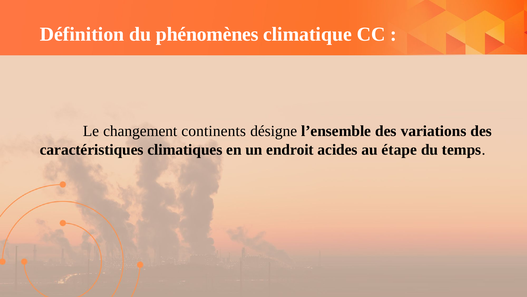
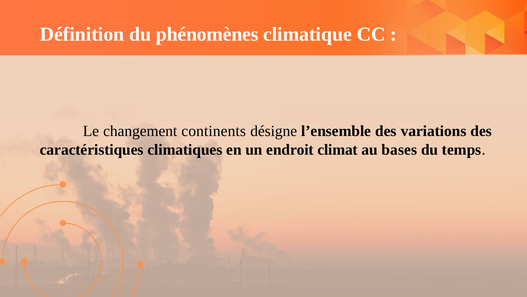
acides: acides -> climat (338, 149)
étape: étape -> bases (399, 149)
